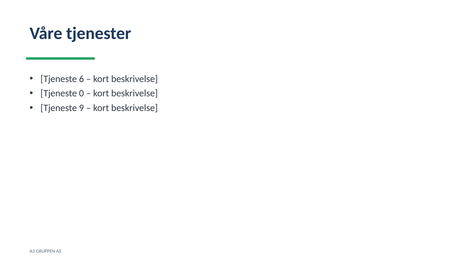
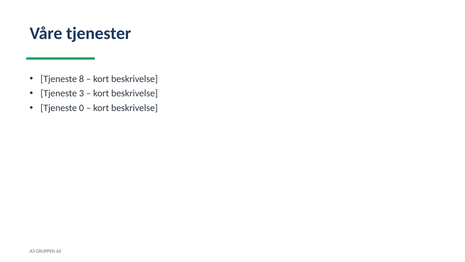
6: 6 -> 8 (82, 79)
0: 0 -> 3 (82, 93)
9: 9 -> 0 (82, 108)
